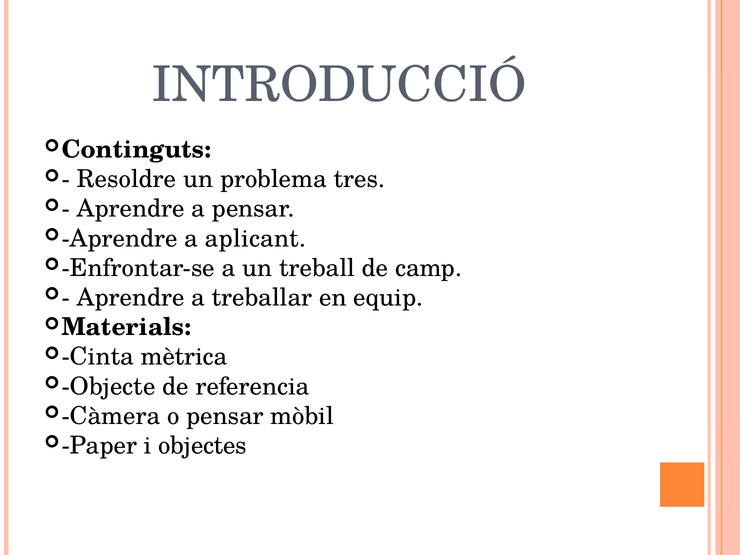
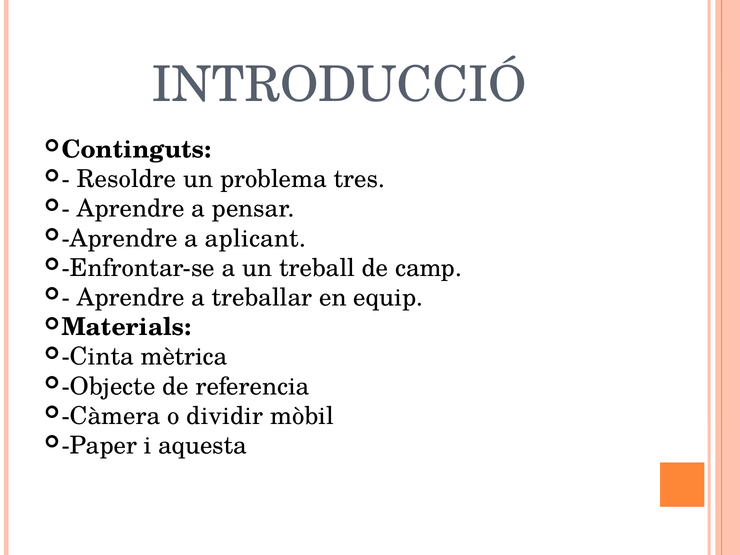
o pensar: pensar -> dividir (225, 416)
objectes: objectes -> aquesta (203, 446)
